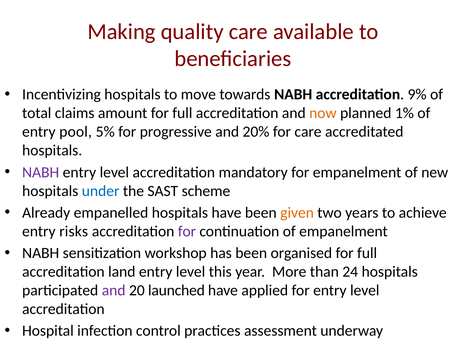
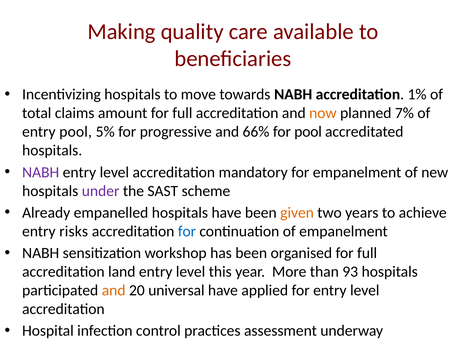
9%: 9% -> 1% (417, 94)
1%: 1% -> 7% (404, 113)
20%: 20% -> 66% (256, 132)
for care: care -> pool (308, 132)
under colour: blue -> purple (101, 191)
for colour: purple -> blue (187, 231)
24: 24 -> 93 (350, 271)
and colour: purple -> orange (114, 290)
launched: launched -> universal (176, 290)
